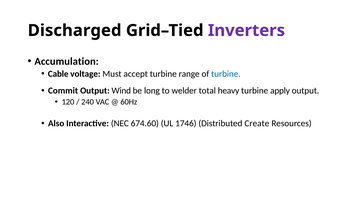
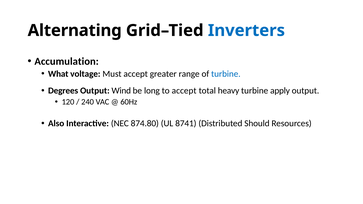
Discharged: Discharged -> Alternating (75, 30)
Inverters colour: purple -> blue (246, 30)
Cable: Cable -> What (58, 74)
accept turbine: turbine -> greater (163, 74)
Commit: Commit -> Degrees (63, 91)
to welder: welder -> accept (184, 91)
674.60: 674.60 -> 874.80 (145, 124)
1746: 1746 -> 8741 (186, 124)
Create: Create -> Should (257, 124)
